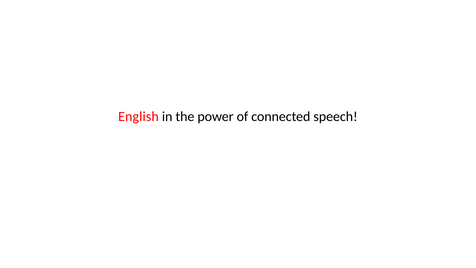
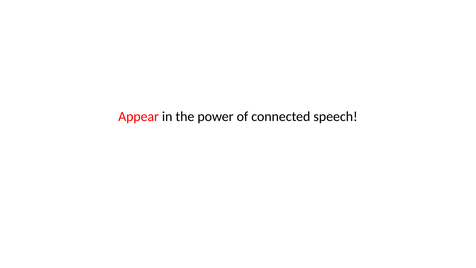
English: English -> Appear (139, 117)
